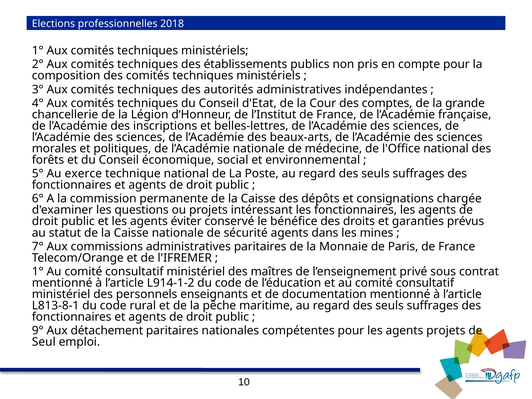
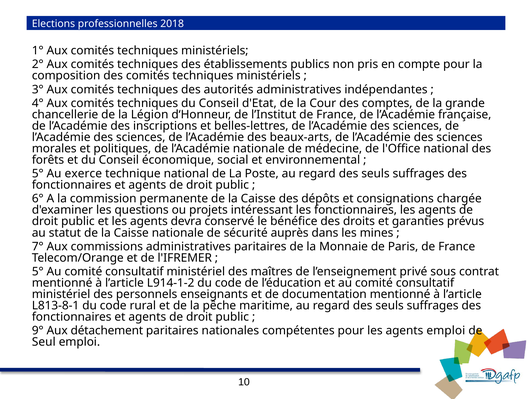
éviter: éviter -> devra (186, 221)
sécurité agents: agents -> auprès (290, 233)
1°: 1° -> 5° (38, 272)
agents projets: projets -> emploi (446, 331)
